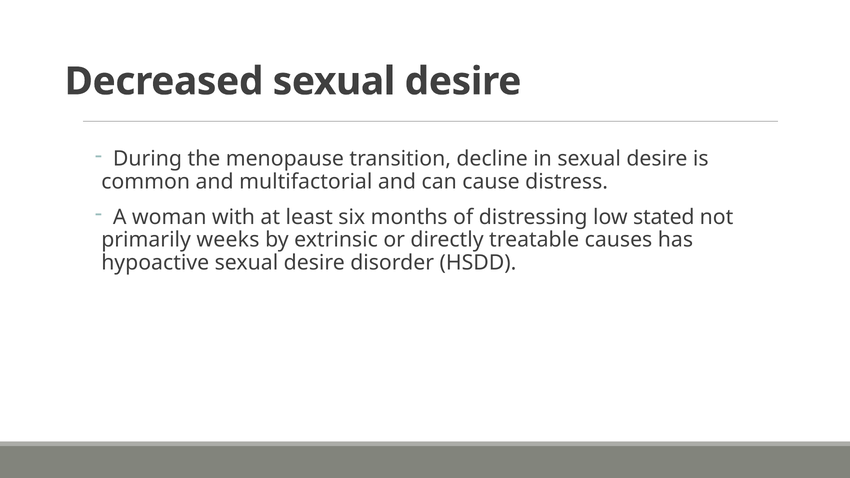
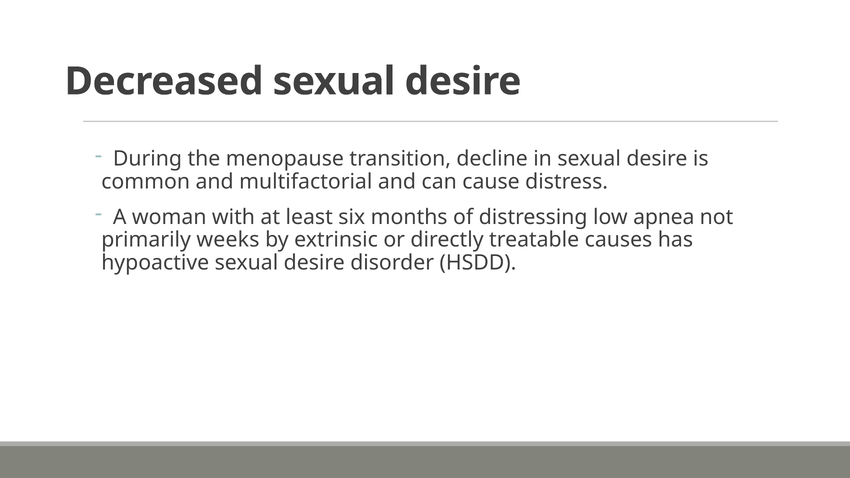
stated: stated -> apnea (664, 217)
